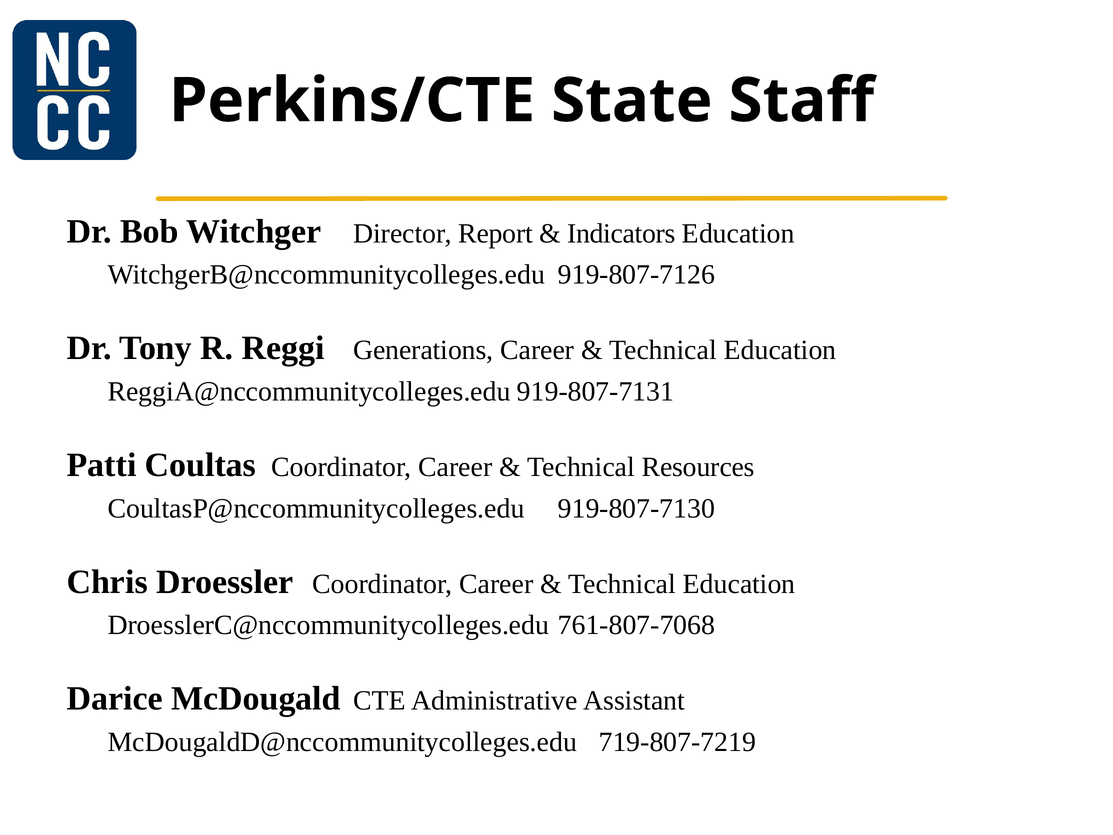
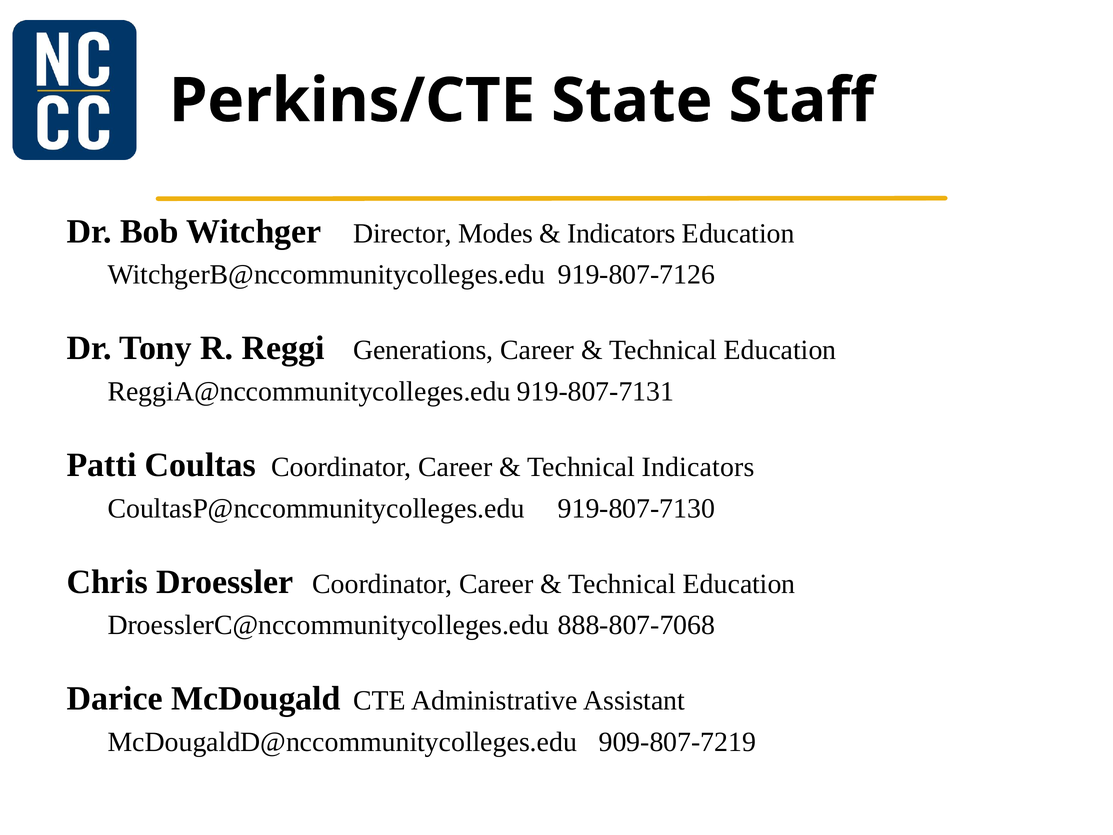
Report: Report -> Modes (496, 233)
Technical Resources: Resources -> Indicators (698, 467)
761-807-7068: 761-807-7068 -> 888-807-7068 (636, 625)
719-807-7219: 719-807-7219 -> 909-807-7219 (677, 742)
